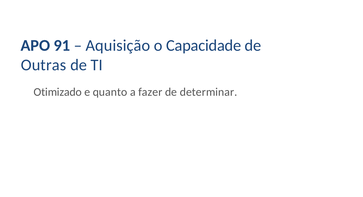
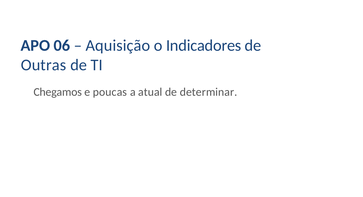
91: 91 -> 06 (62, 45)
Capacidade: Capacidade -> Indicadores (204, 45)
Otimizado: Otimizado -> Chegamos (58, 92)
quanto: quanto -> poucas (110, 92)
fazer: fazer -> atual (150, 92)
